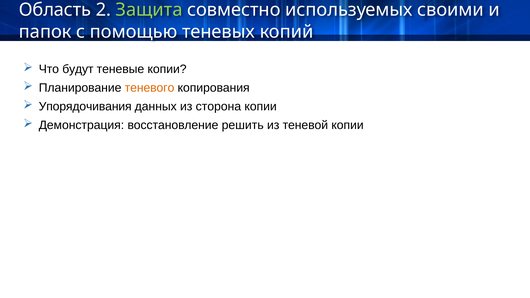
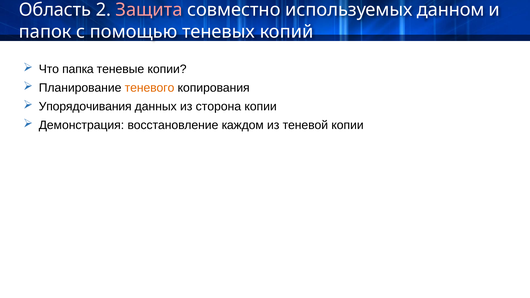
Защита colour: light green -> pink (149, 10)
своими: своими -> данном (451, 10)
будут: будут -> папка (78, 69)
решить: решить -> каждом (243, 125)
